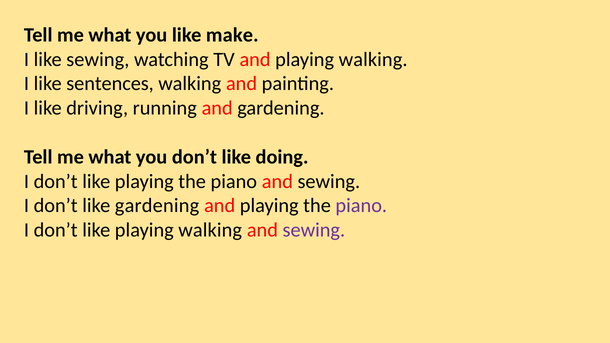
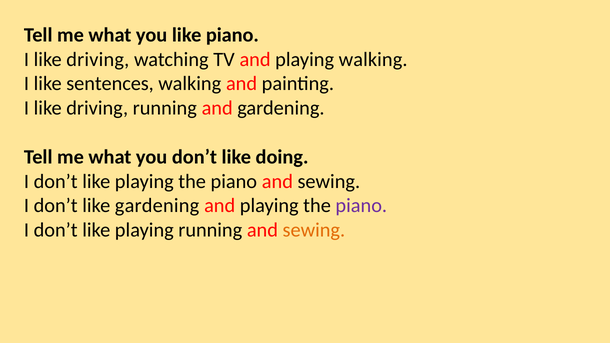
like make: make -> piano (232, 35)
sewing: sewing -> driving (98, 59)
like playing walking: walking -> running (210, 230)
sewing colour: purple -> orange (314, 230)
